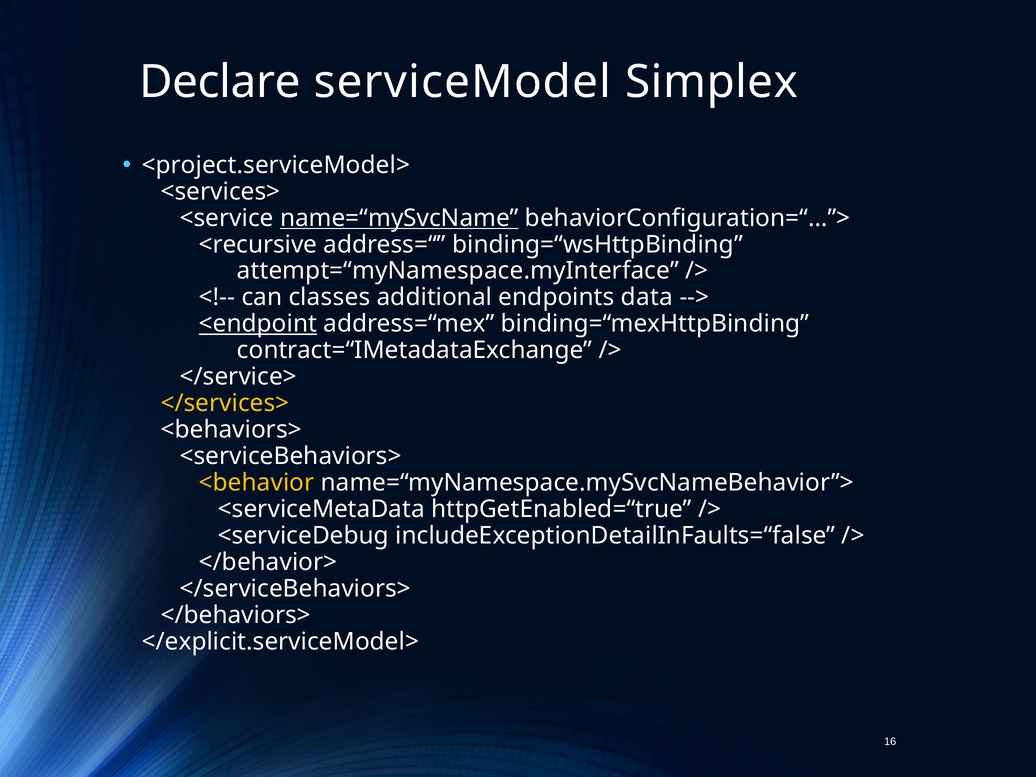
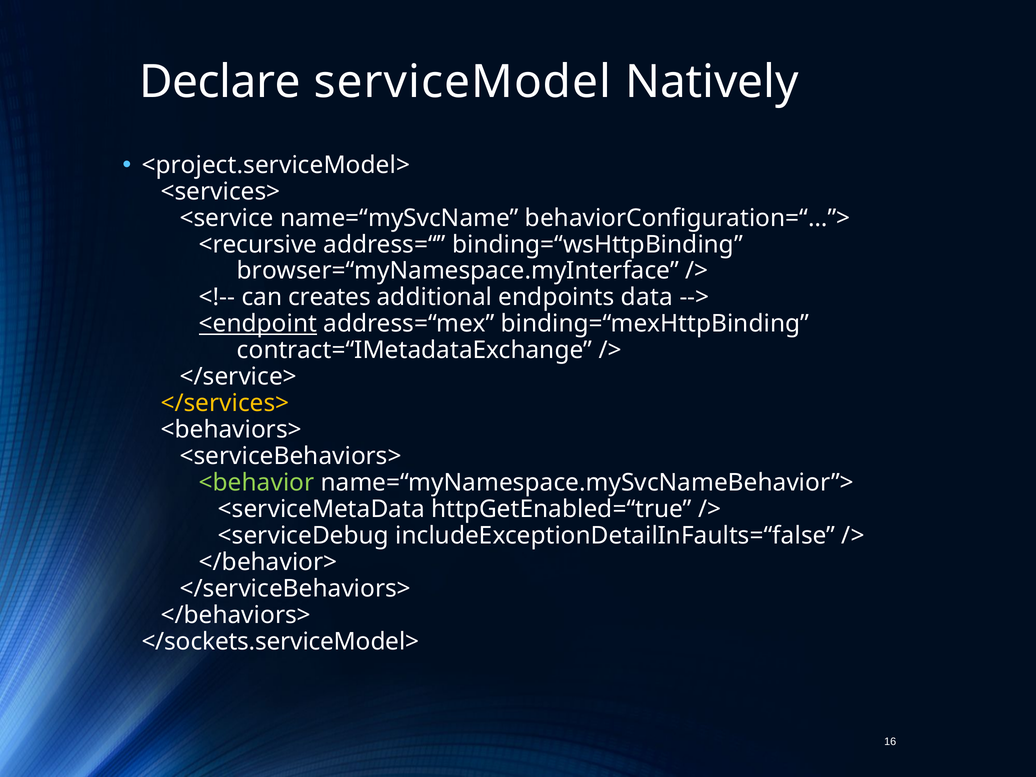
Simplex: Simplex -> Natively (712, 82)
name=“mySvcName underline: present -> none (399, 218)
attempt=“myNamespace.myInterface: attempt=“myNamespace.myInterface -> browser=“myNamespace.myInterface (458, 271)
classes: classes -> creates (330, 297)
<behavior colour: yellow -> light green (257, 483)
</explicit.serviceModel>: </explicit.serviceModel> -> </sockets.serviceModel> (280, 642)
